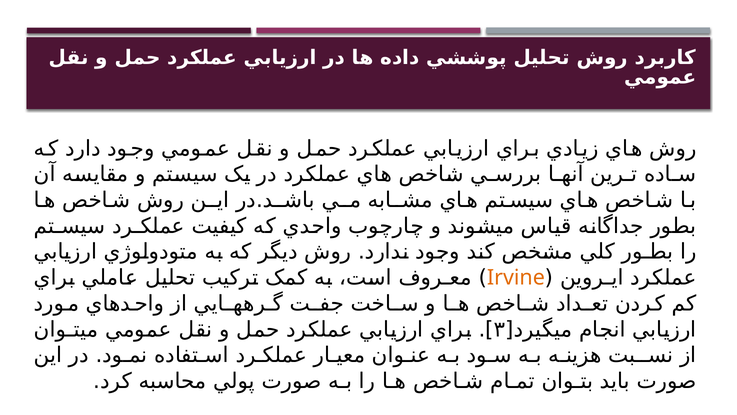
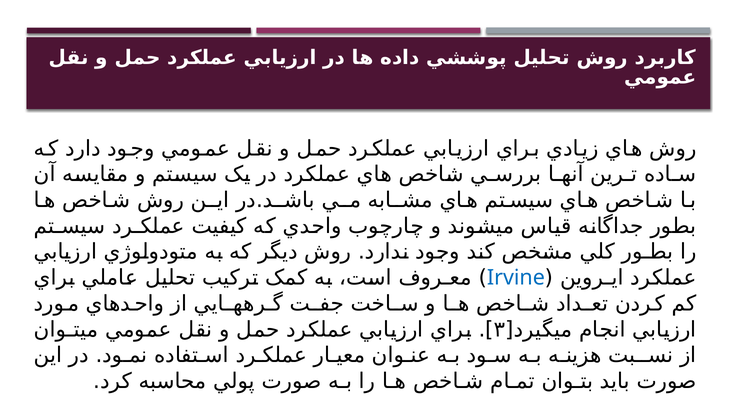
Irvine colour: orange -> blue (516, 277)
